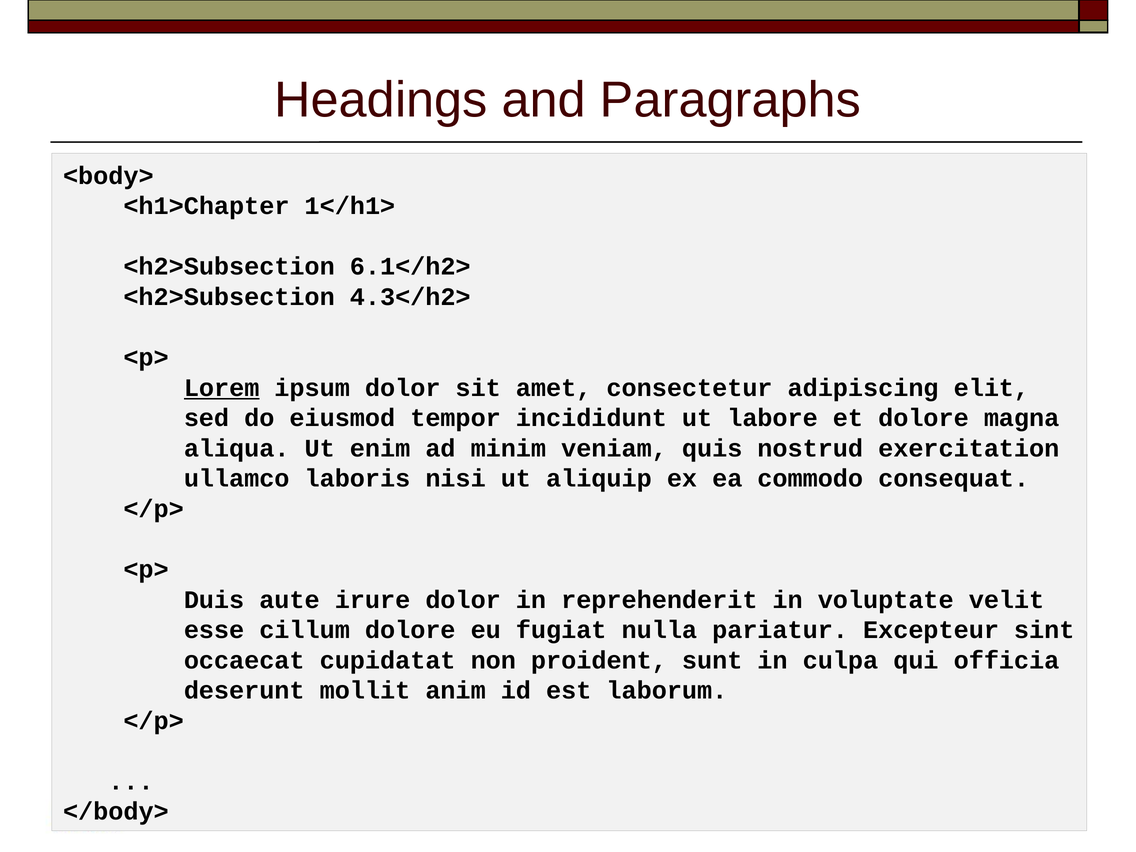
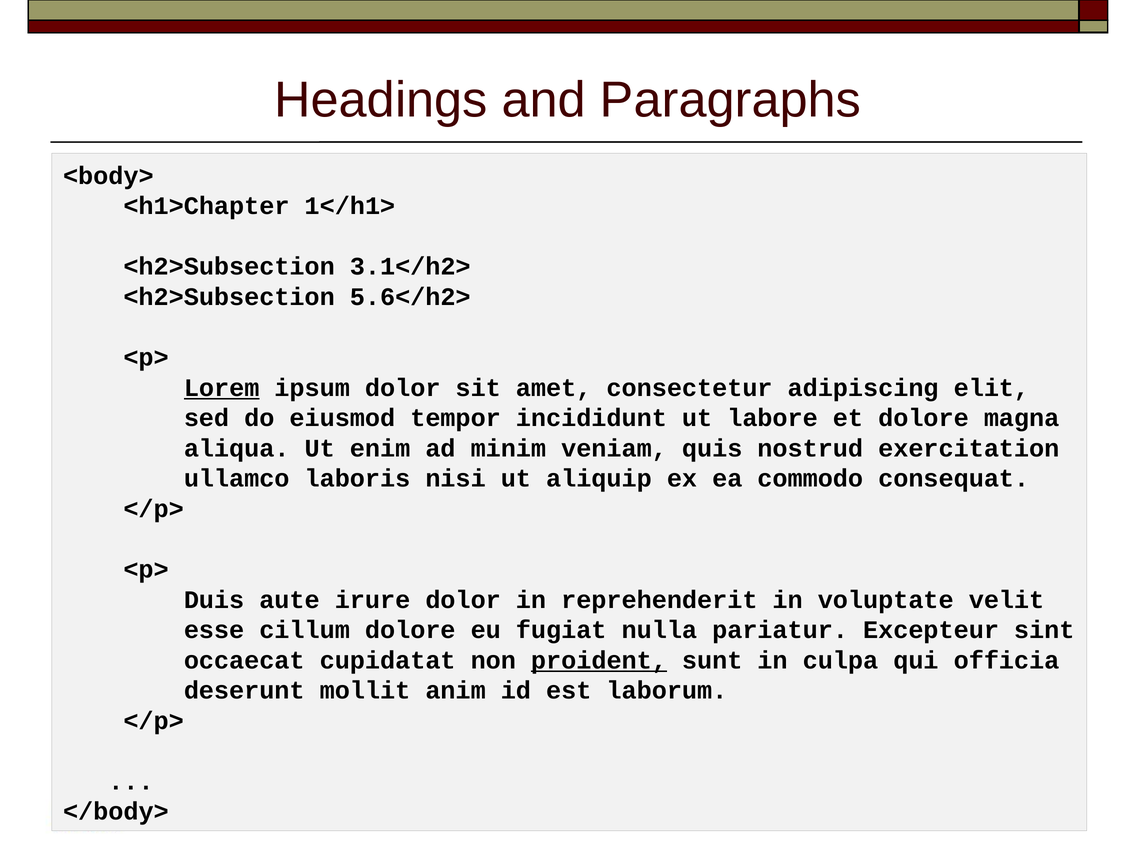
6.1</h2>: 6.1</h2> -> 3.1</h2> (410, 267)
4.3</h2>: 4.3</h2> -> 5.6</h2> (410, 297)
proident underline: none -> present (599, 660)
